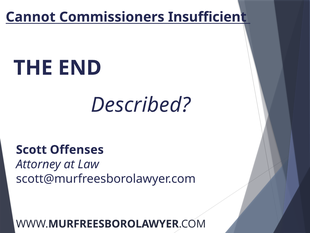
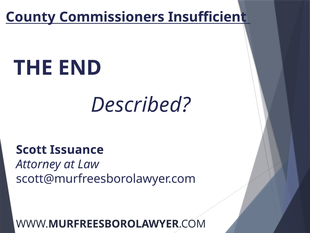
Cannot: Cannot -> County (31, 17)
Offenses: Offenses -> Issuance (77, 149)
